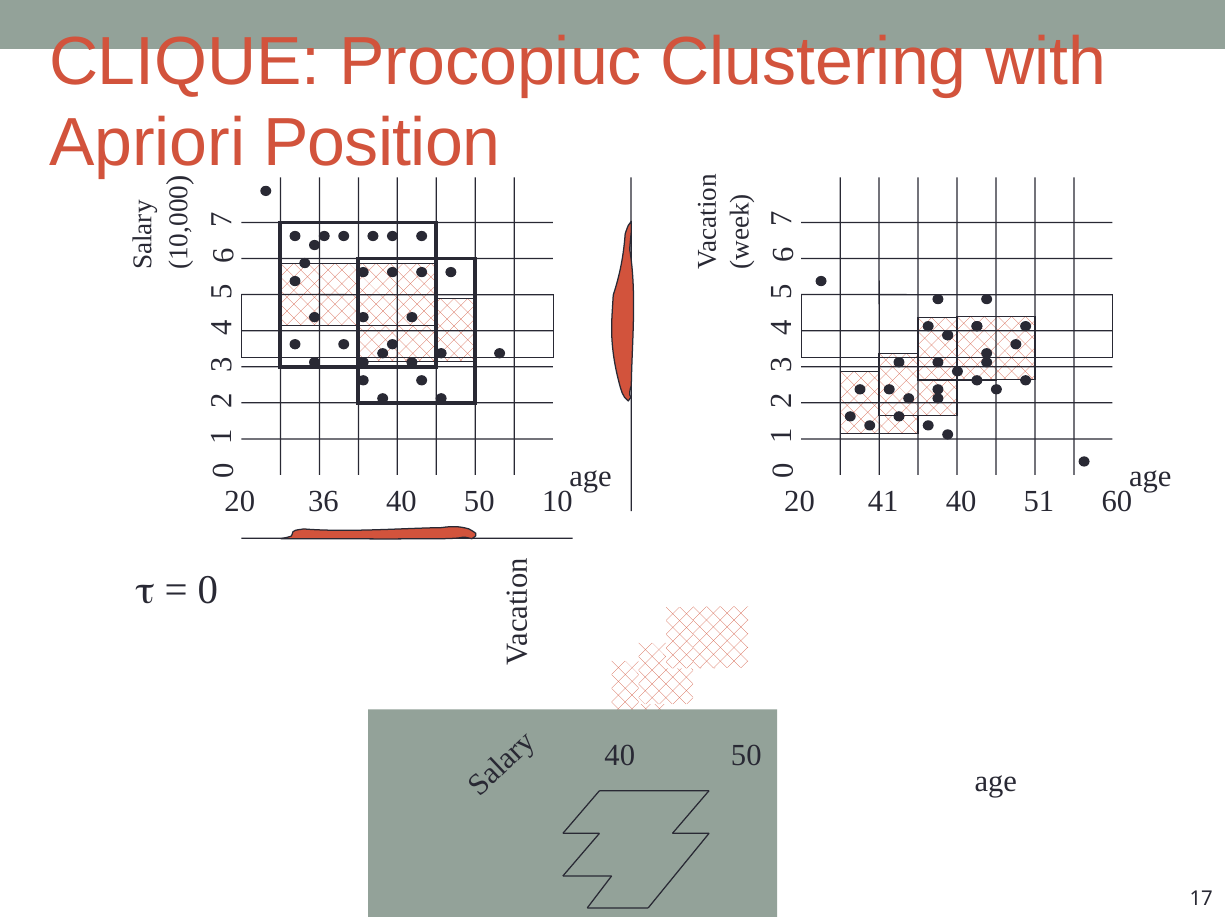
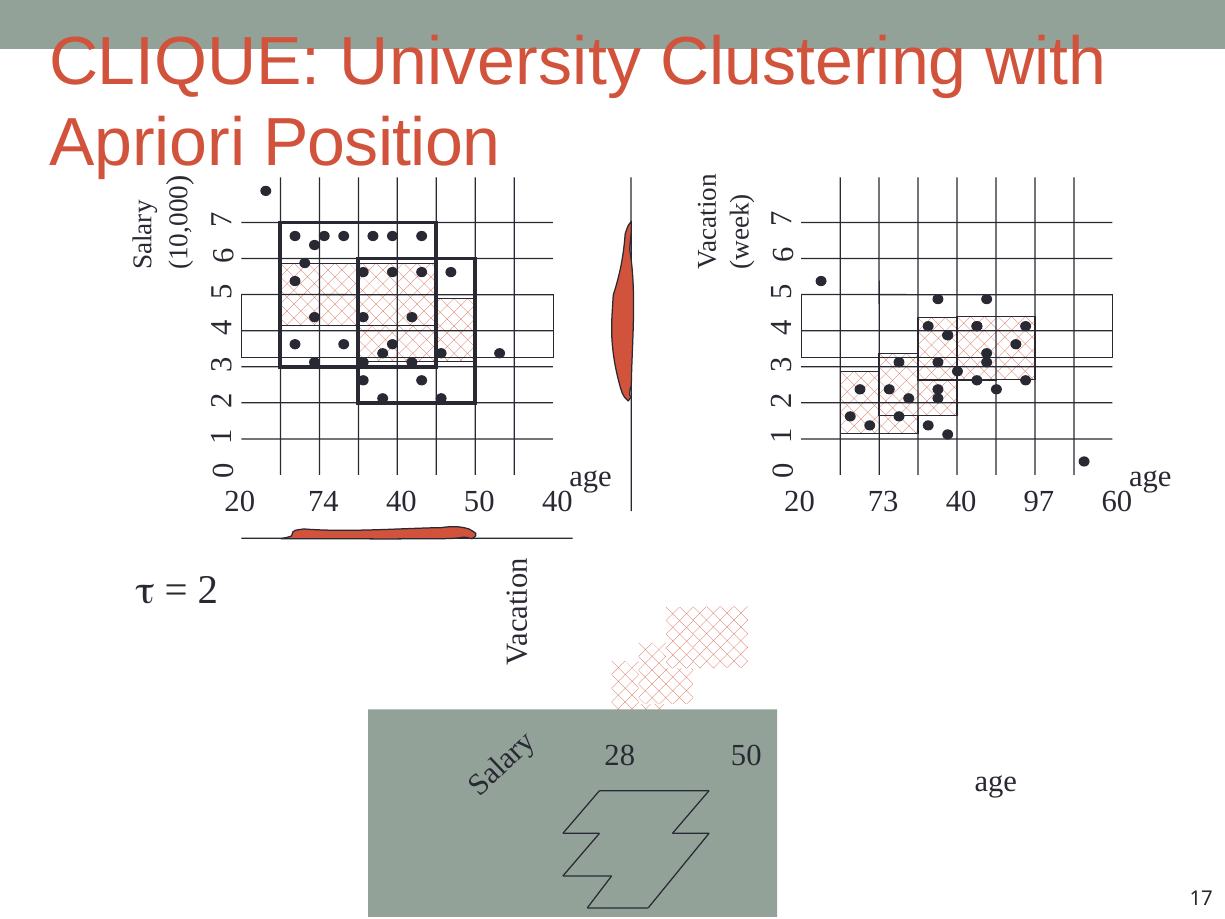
Procopiuc: Procopiuc -> University (491, 62)
36: 36 -> 74 (323, 501)
50 10: 10 -> 40 (557, 501)
41: 41 -> 73 (883, 501)
51: 51 -> 97 (1039, 501)
0: 0 -> 2 (208, 589)
40: 40 -> 28 (620, 756)
